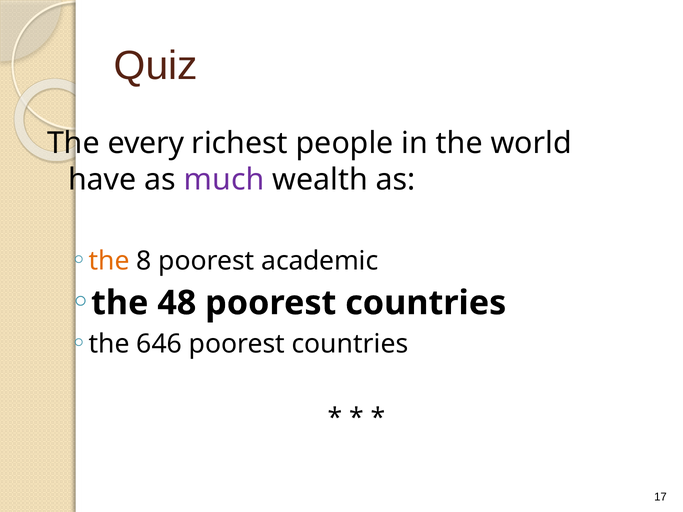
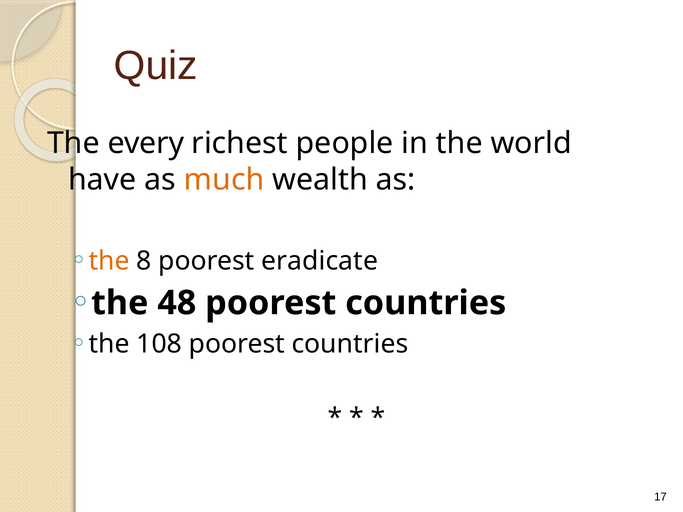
much colour: purple -> orange (224, 180)
academic: academic -> eradicate (320, 261)
646: 646 -> 108 (159, 344)
